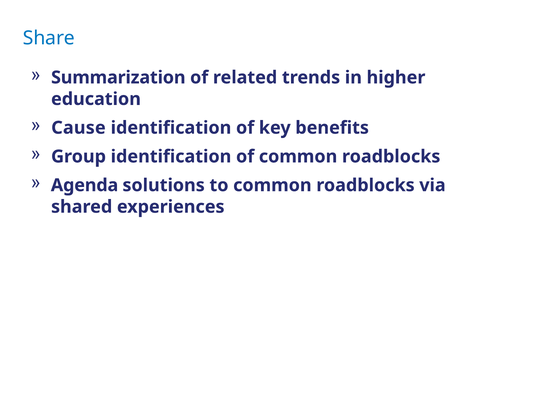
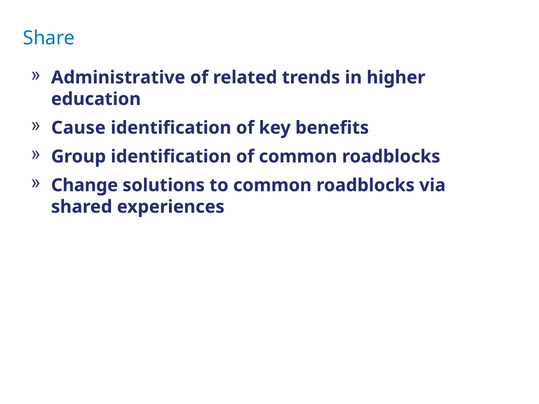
Summarization: Summarization -> Administrative (118, 78)
Agenda: Agenda -> Change (85, 185)
